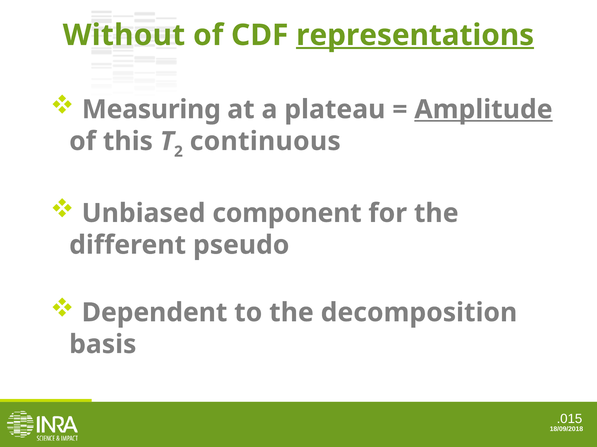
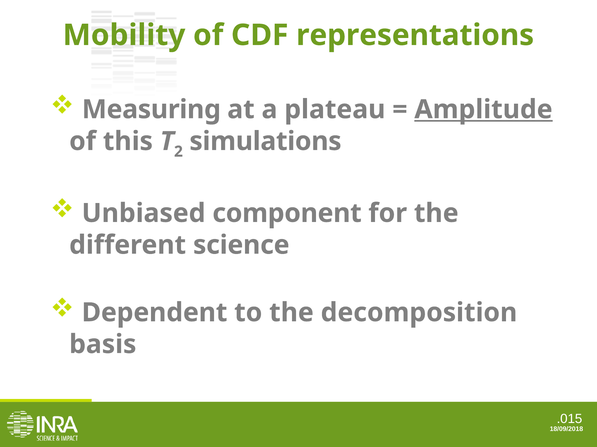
Without: Without -> Mobility (124, 35)
representations underline: present -> none (415, 35)
continuous: continuous -> simulations (265, 142)
pseudo: pseudo -> science (241, 245)
